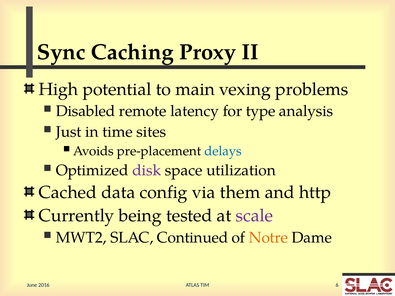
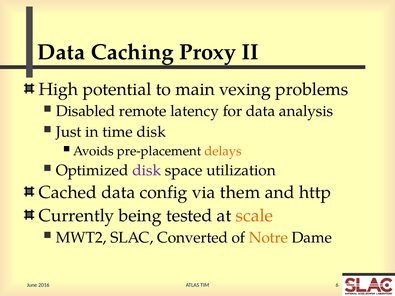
Sync: Sync -> Data (61, 52)
for type: type -> data (261, 111)
time sites: sites -> disk (151, 132)
delays colour: blue -> orange (223, 151)
scale colour: purple -> orange (254, 216)
Continued: Continued -> Converted (193, 238)
